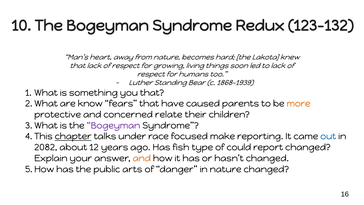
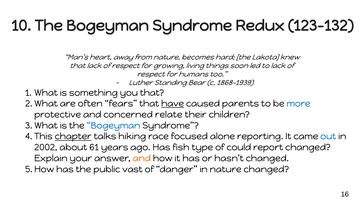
know: know -> often (90, 104)
have underline: none -> present (173, 104)
more colour: orange -> blue (299, 104)
Bogeyman colour: purple -> blue (113, 125)
under: under -> hiking (132, 136)
make: make -> alone (223, 136)
2082: 2082 -> 2002 (46, 147)
12: 12 -> 61 (94, 147)
arts: arts -> vast (132, 169)
